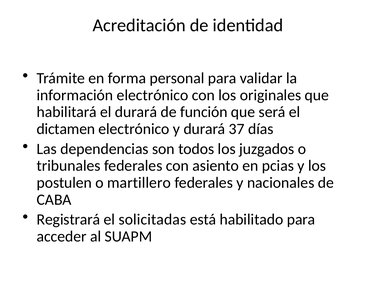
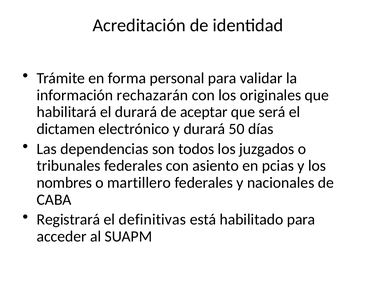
información electrónico: electrónico -> rechazarán (152, 95)
función: función -> aceptar (204, 112)
37: 37 -> 50 (237, 129)
postulen: postulen -> nombres (64, 183)
solicitadas: solicitadas -> definitivas (152, 220)
